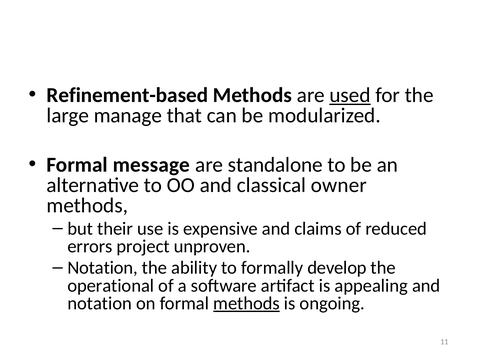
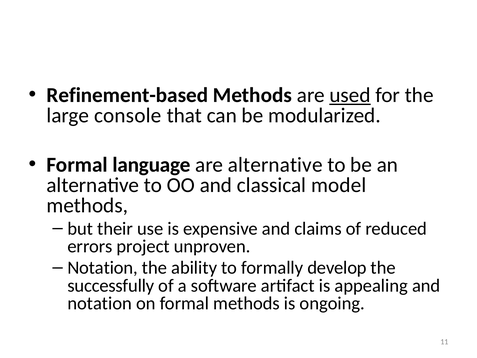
manage: manage -> console (128, 116)
message: message -> language (152, 165)
are standalone: standalone -> alternative (275, 165)
owner: owner -> model (339, 185)
operational: operational -> successfully (111, 285)
methods underline: present -> none (247, 303)
